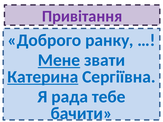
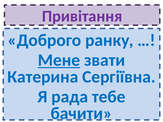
Катерина underline: present -> none (43, 77)
